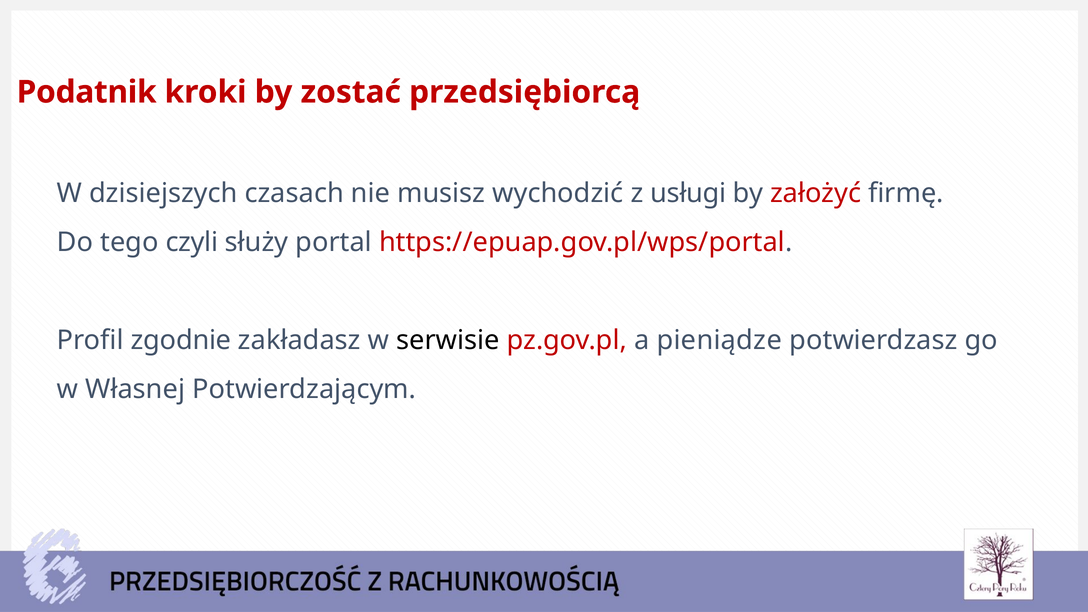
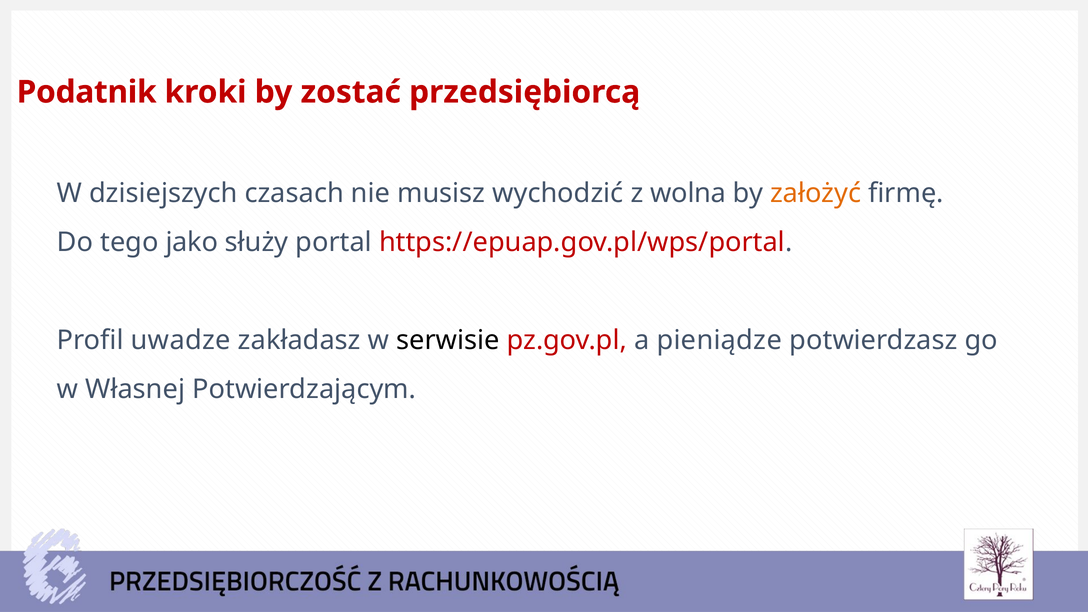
usługi: usługi -> wolna (688, 193)
założyć colour: red -> orange (816, 193)
czyli: czyli -> jako (192, 242)
zgodnie: zgodnie -> uwadze (181, 340)
